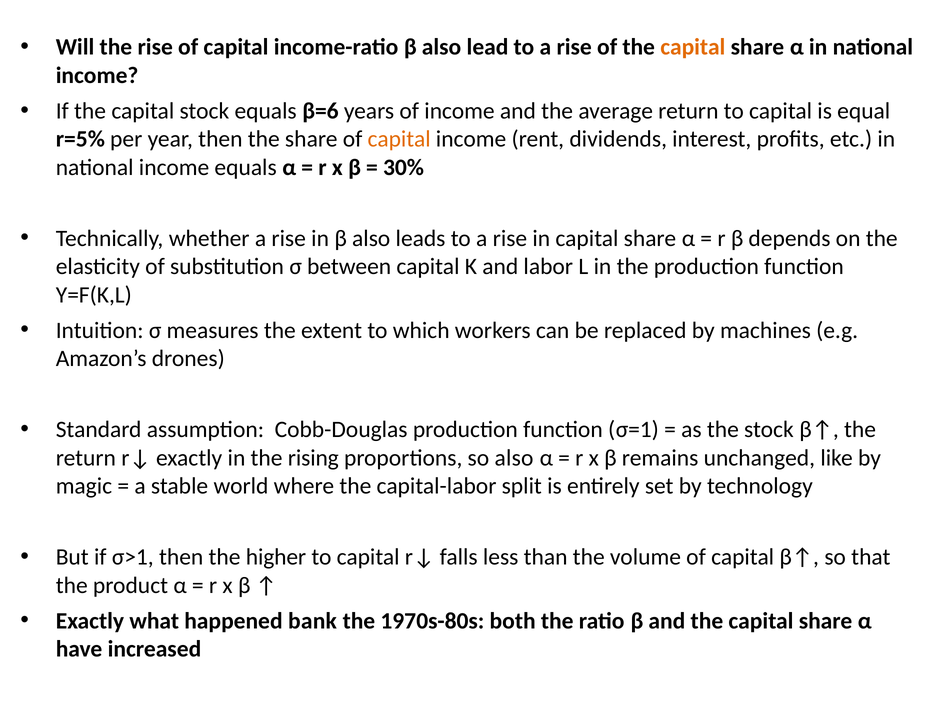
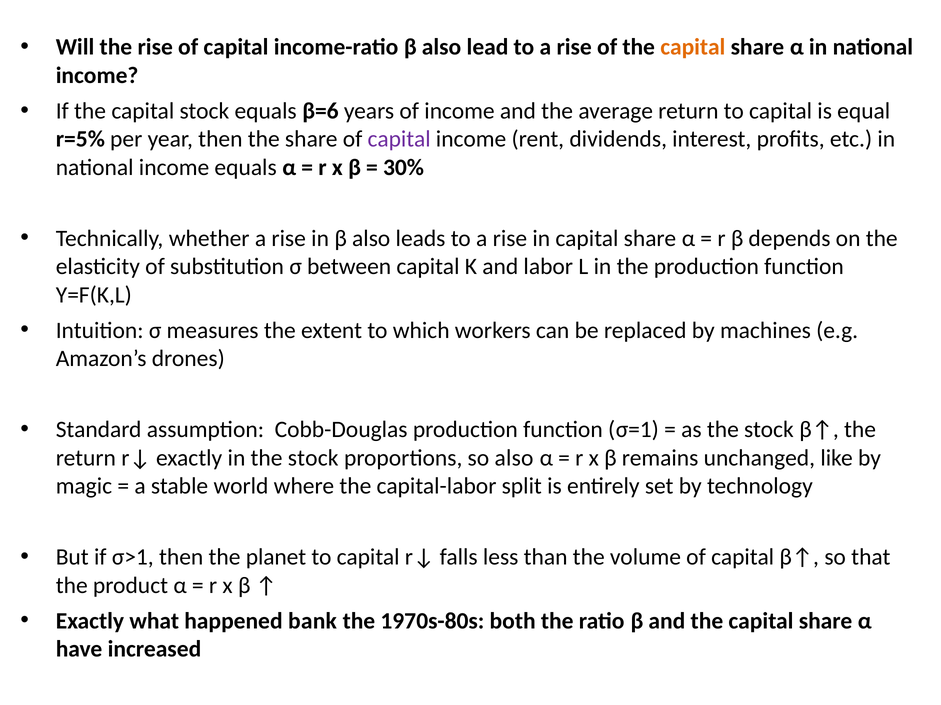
capital colour: orange -> purple (399, 139)
in the rising: rising -> stock (313, 458)
higher: higher -> planet (276, 558)
